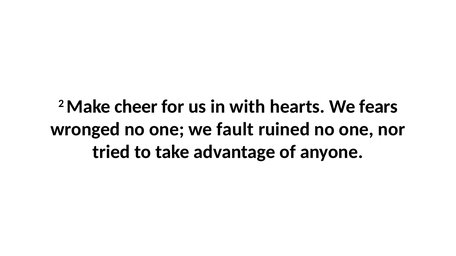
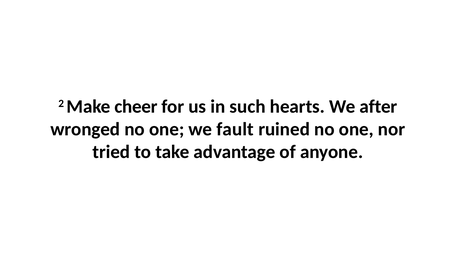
with: with -> such (248, 107)
fears: fears -> after (378, 107)
